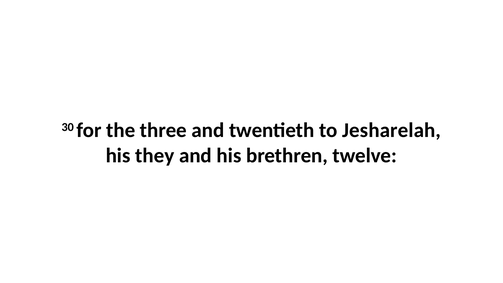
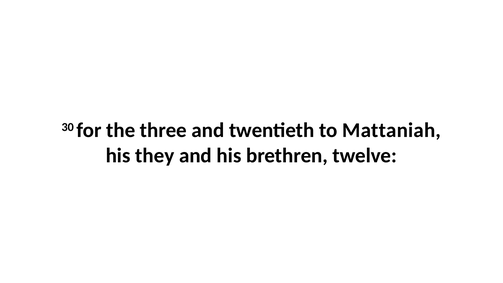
Jesharelah: Jesharelah -> Mattaniah (392, 130)
